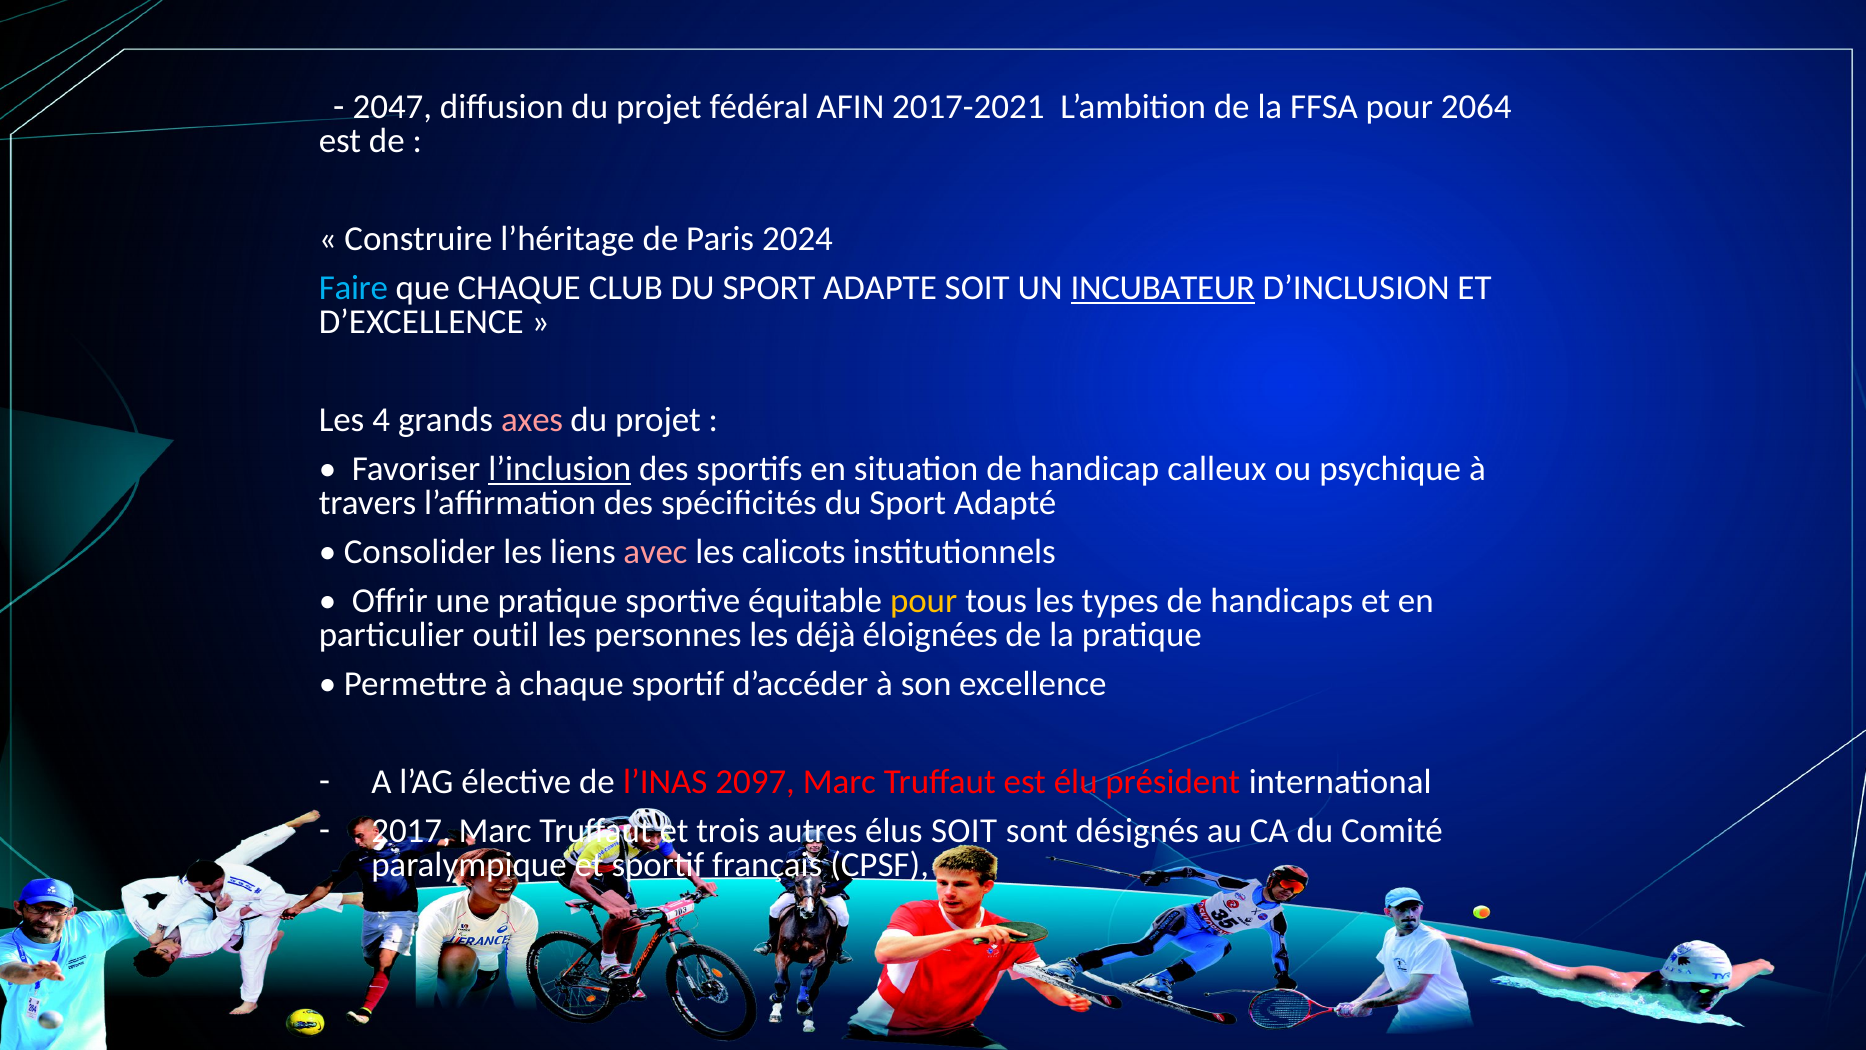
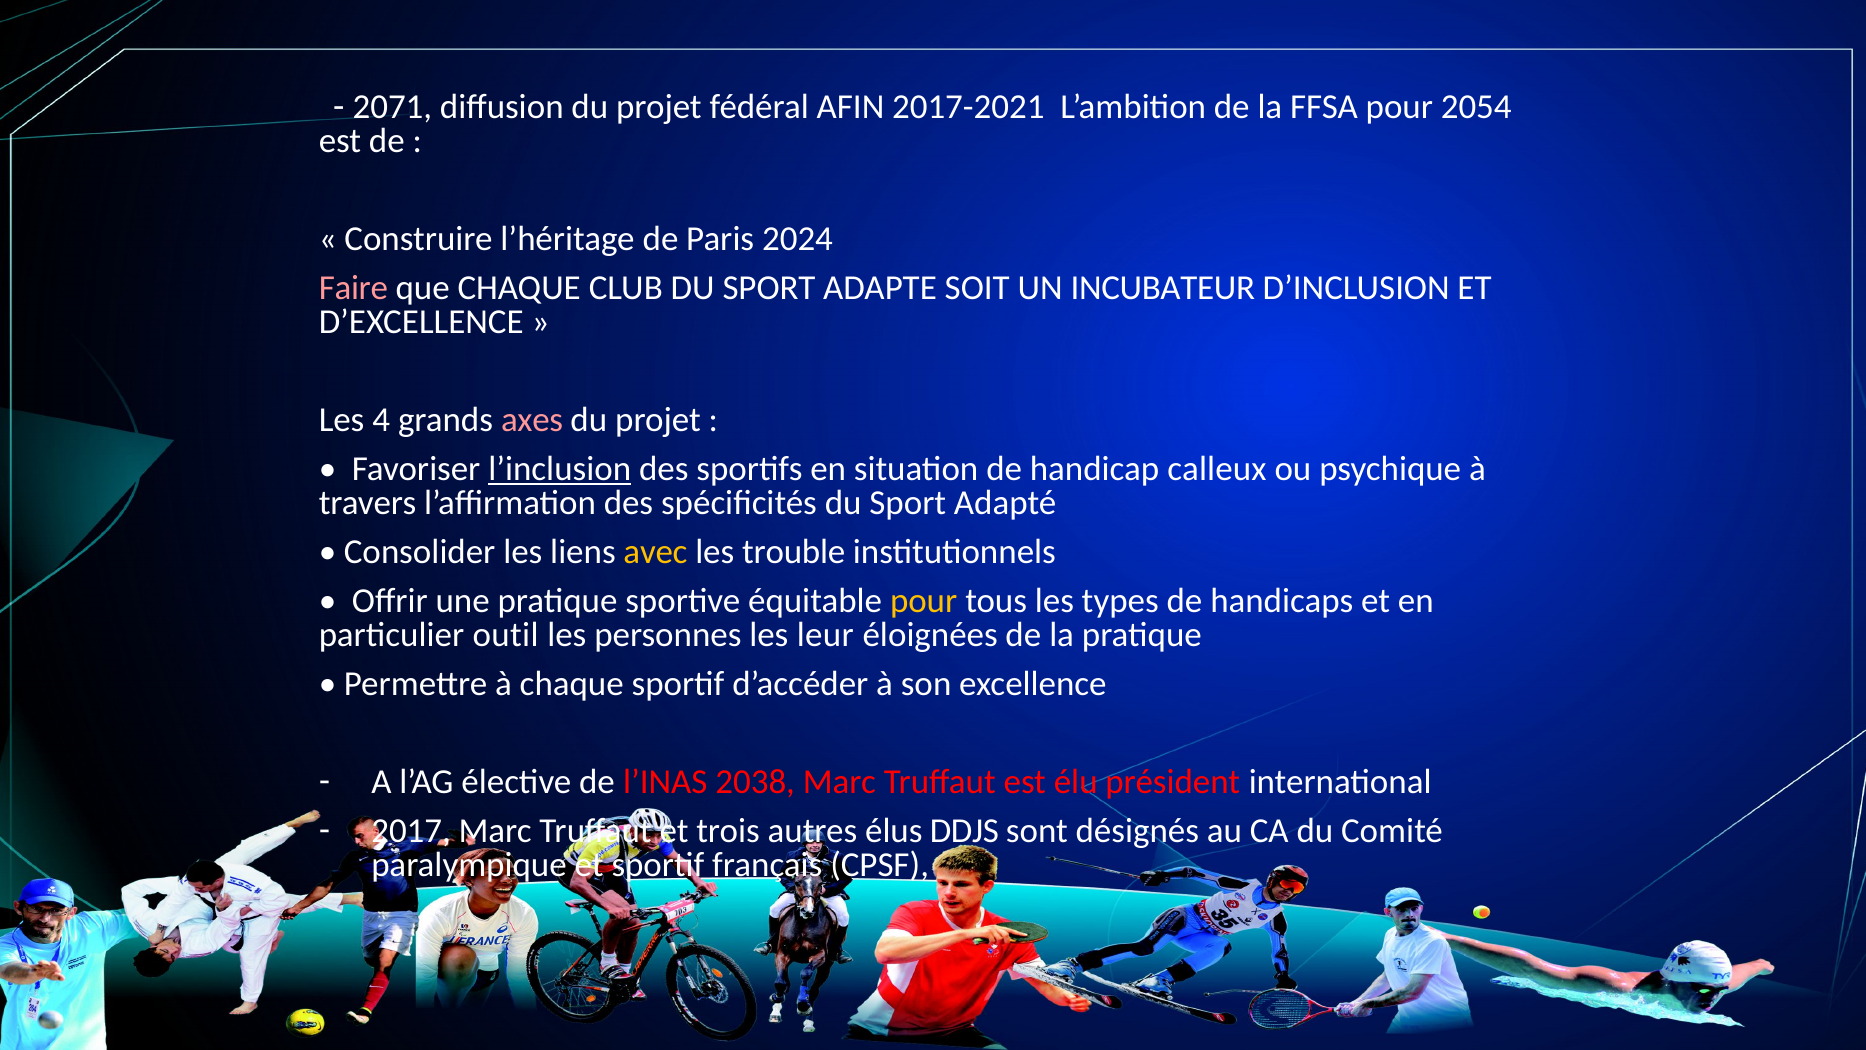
2047: 2047 -> 2071 (392, 106)
2064: 2064 -> 2054 (1476, 106)
Faire colour: light blue -> pink (353, 288)
INCUBATEUR underline: present -> none (1163, 288)
avec colour: pink -> yellow (655, 552)
calicots: calicots -> trouble (794, 552)
déjà: déjà -> leur (825, 634)
2097: 2097 -> 2038 (755, 782)
élus SOIT: SOIT -> DDJS (964, 831)
